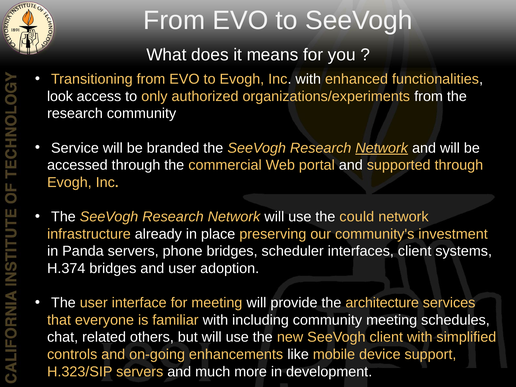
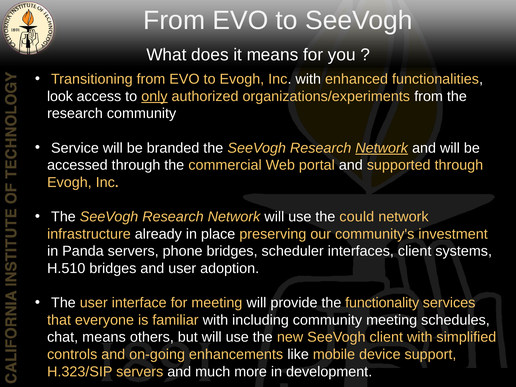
only underline: none -> present (154, 96)
H.374: H.374 -> H.510 (66, 268)
architecture: architecture -> functionality (382, 303)
chat related: related -> means (104, 337)
